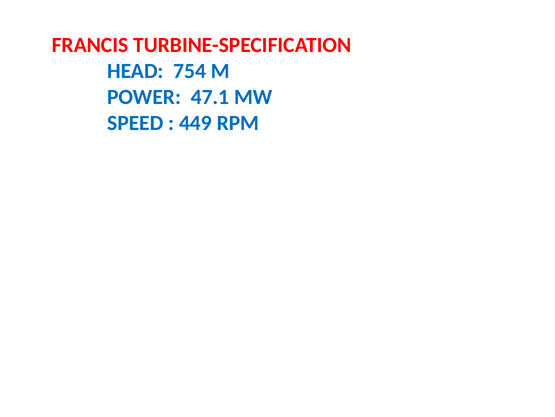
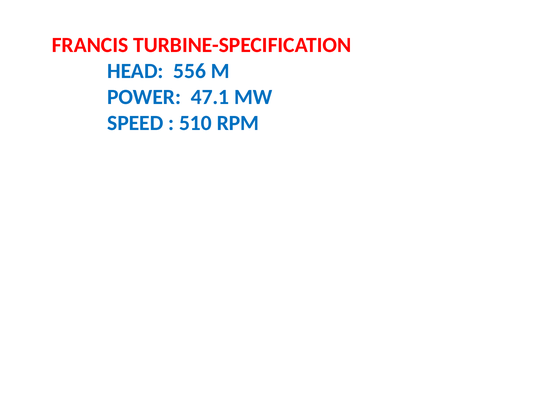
754: 754 -> 556 (190, 71)
449: 449 -> 510 (195, 123)
